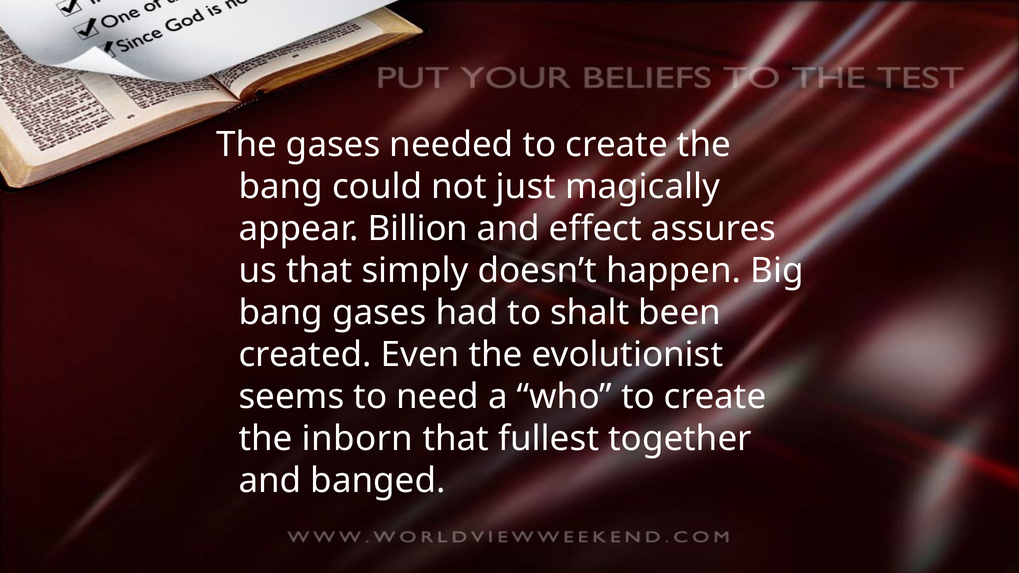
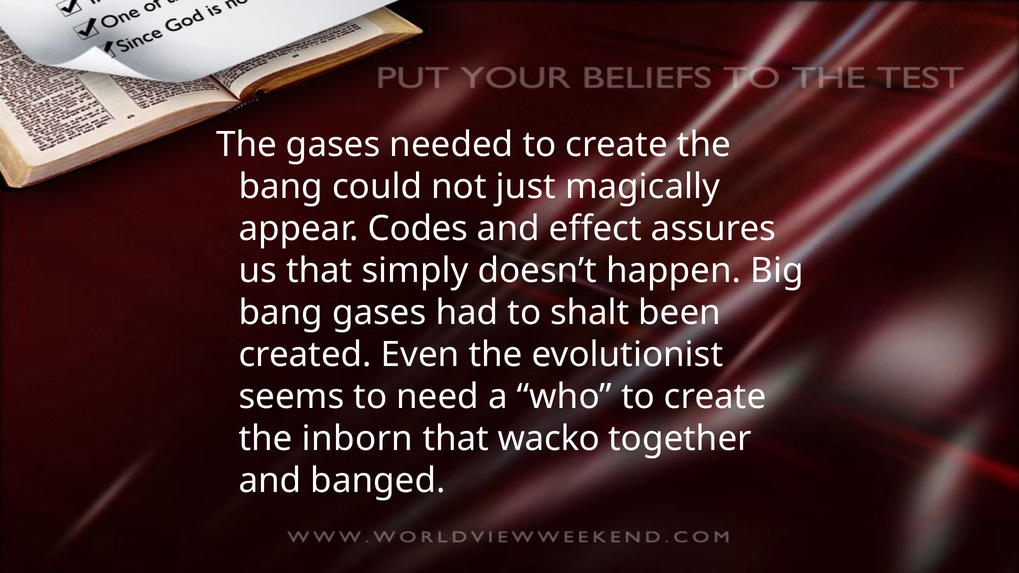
Billion: Billion -> Codes (418, 229)
fullest: fullest -> wacko (549, 439)
